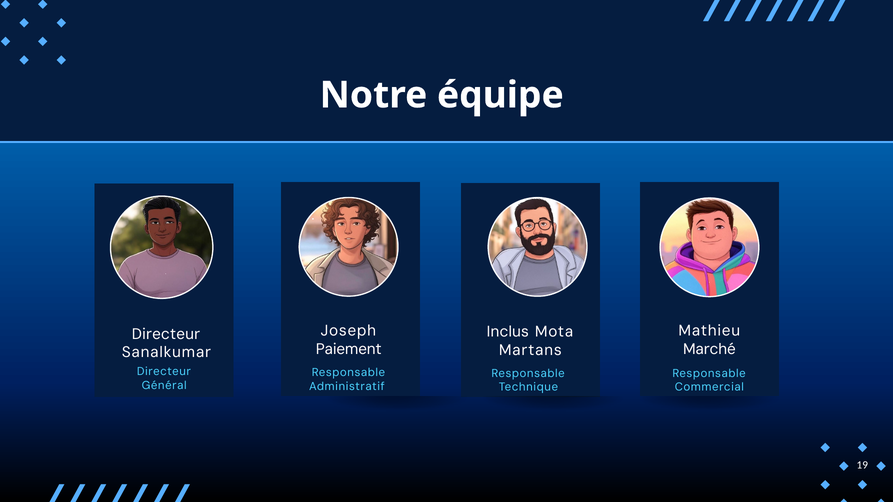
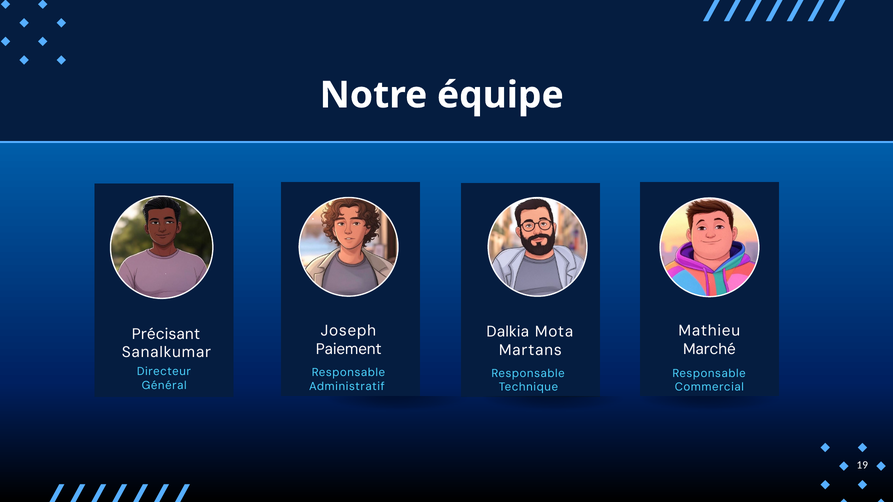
Inclus: Inclus -> Dalkia (508, 332)
Directeur: Directeur -> Précisant (166, 334)
